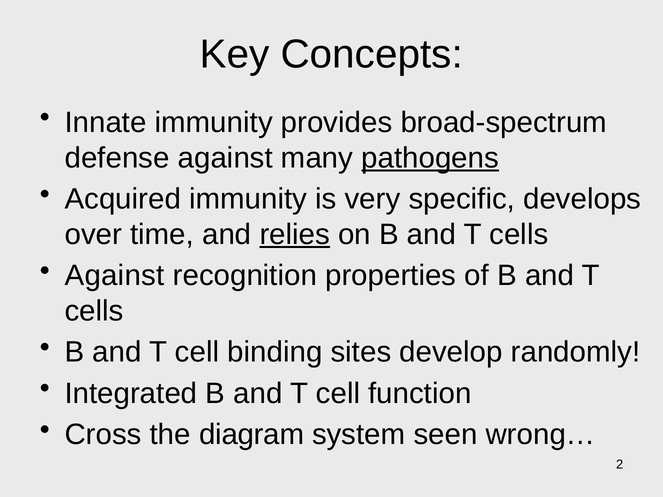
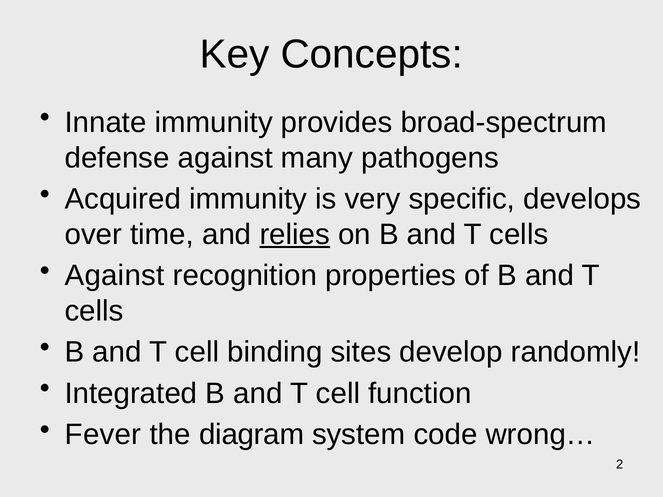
pathogens underline: present -> none (430, 158)
Cross: Cross -> Fever (103, 435)
seen: seen -> code (446, 435)
